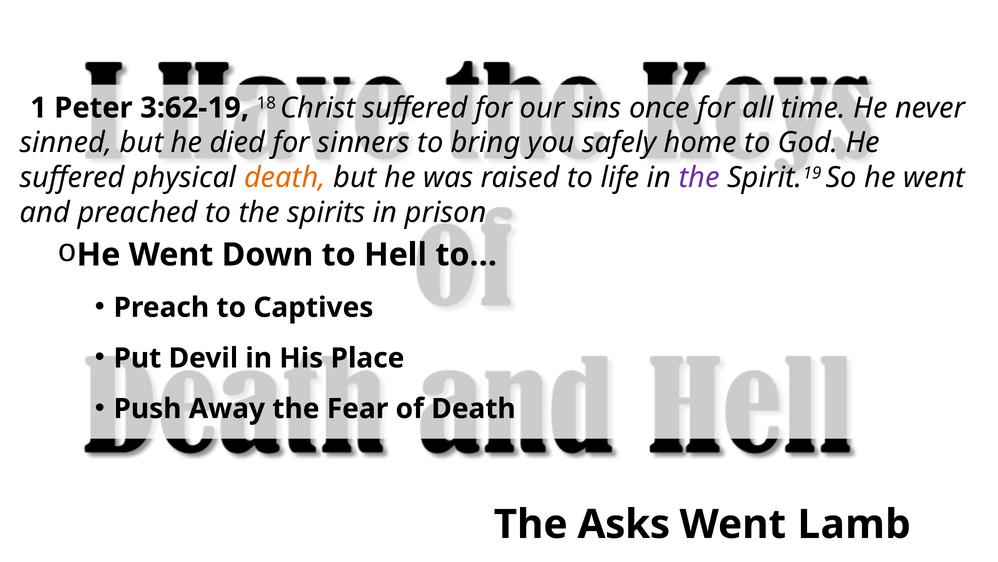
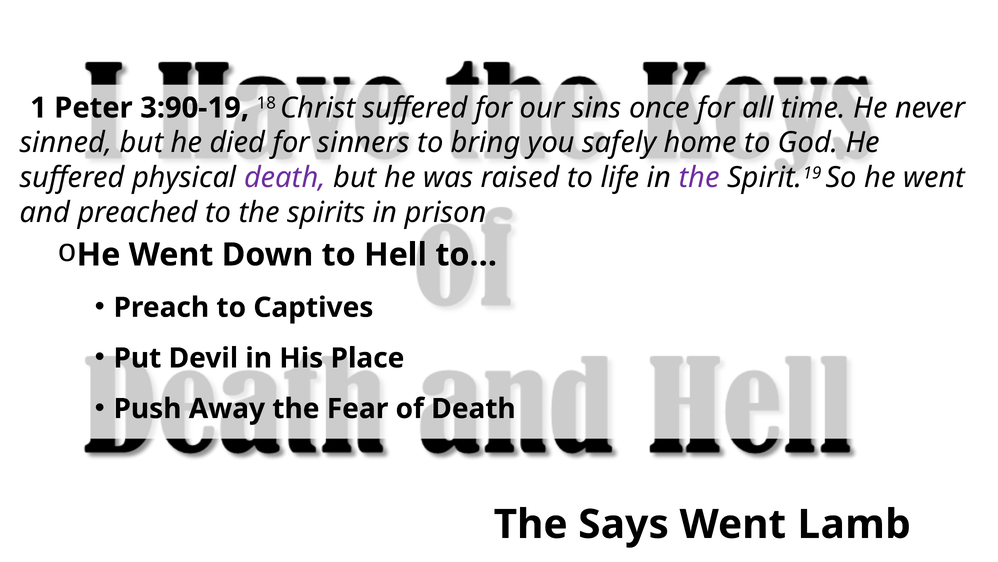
3:62-19: 3:62-19 -> 3:90-19 (195, 108)
death colour: orange -> purple (285, 177)
Asks: Asks -> Says (624, 524)
